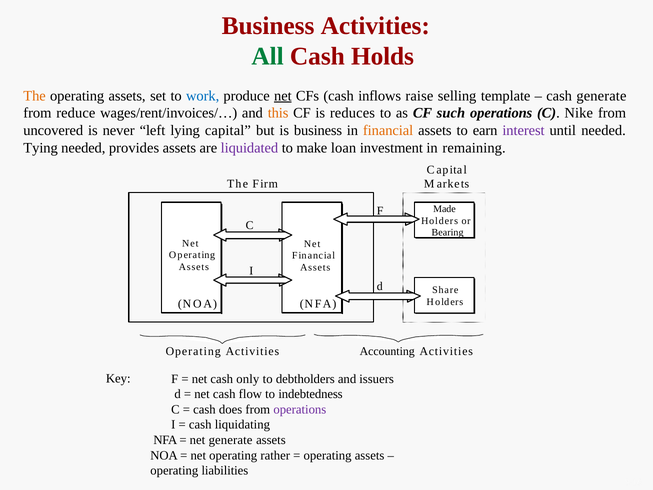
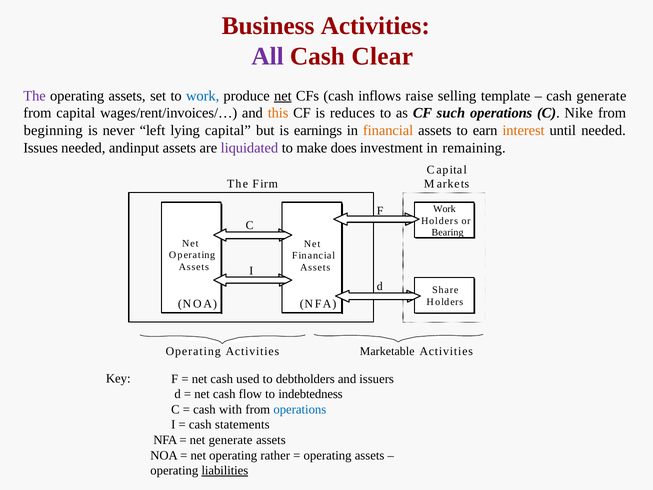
All colour: green -> purple (268, 56)
Holds: Holds -> Clear (382, 56)
The colour: orange -> purple (35, 96)
from reduce: reduce -> capital (76, 113)
uncovered: uncovered -> beginning (53, 131)
is business: business -> earnings (318, 131)
interest colour: purple -> orange (524, 131)
Tying: Tying -> Issues (41, 148)
provides: provides -> andinput (134, 148)
loan: loan -> does (344, 148)
Made: Made -> Work (444, 209)
Accounting: Accounting -> Marketable (387, 351)
only: only -> used (248, 379)
does: does -> with (231, 409)
operations colour: purple -> blue (300, 409)
liquidating: liquidating -> statements (242, 425)
liabilities underline: none -> present (225, 470)
